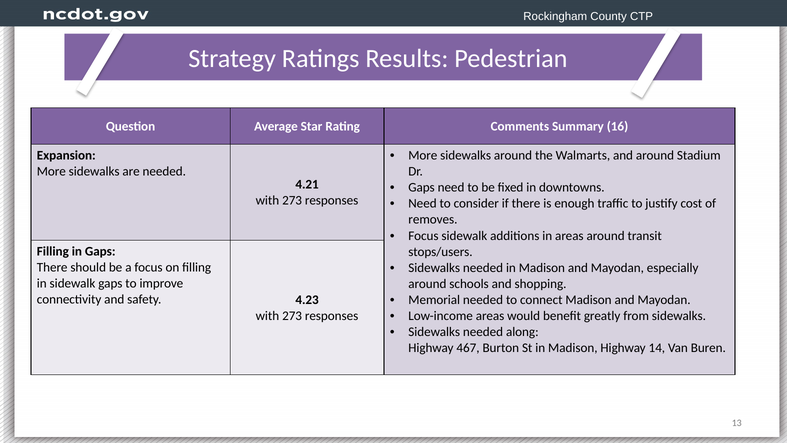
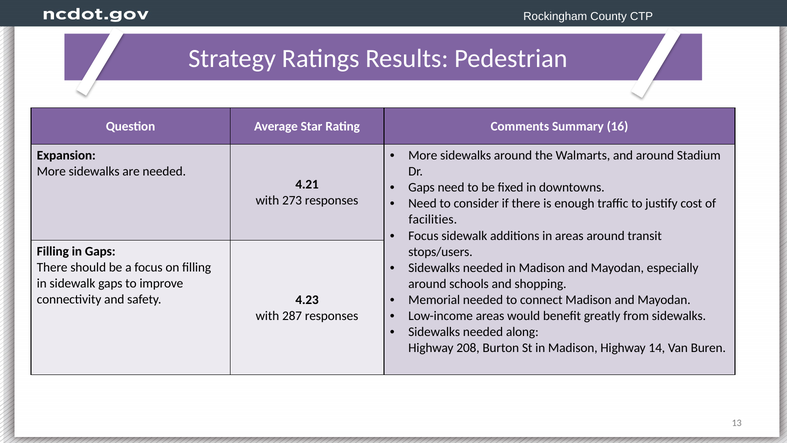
removes: removes -> facilities (433, 219)
273: 273 -> 287 (292, 316)
467: 467 -> 208 (468, 348)
